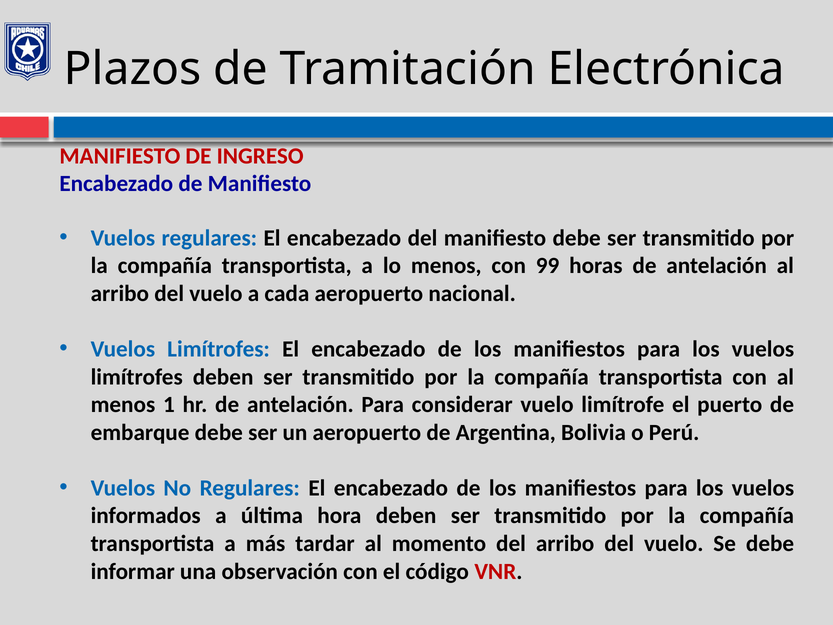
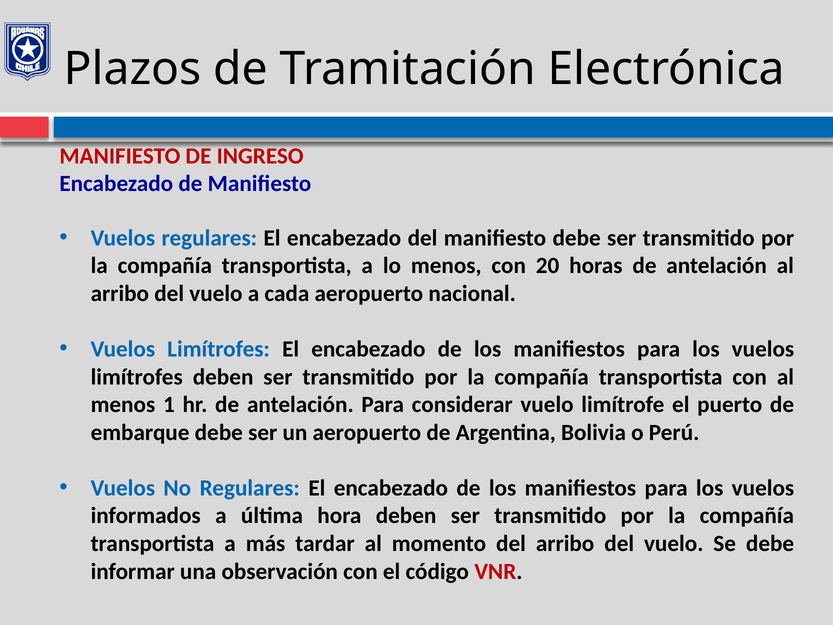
99: 99 -> 20 (548, 266)
